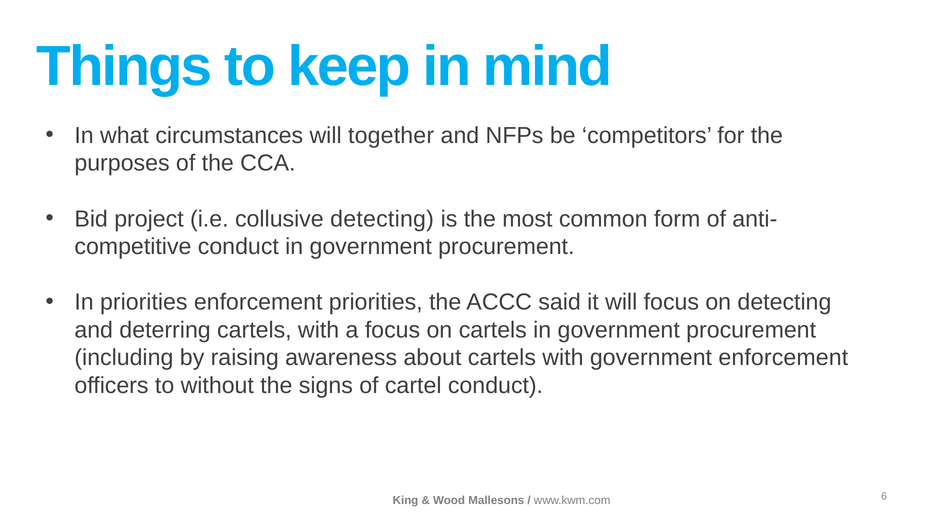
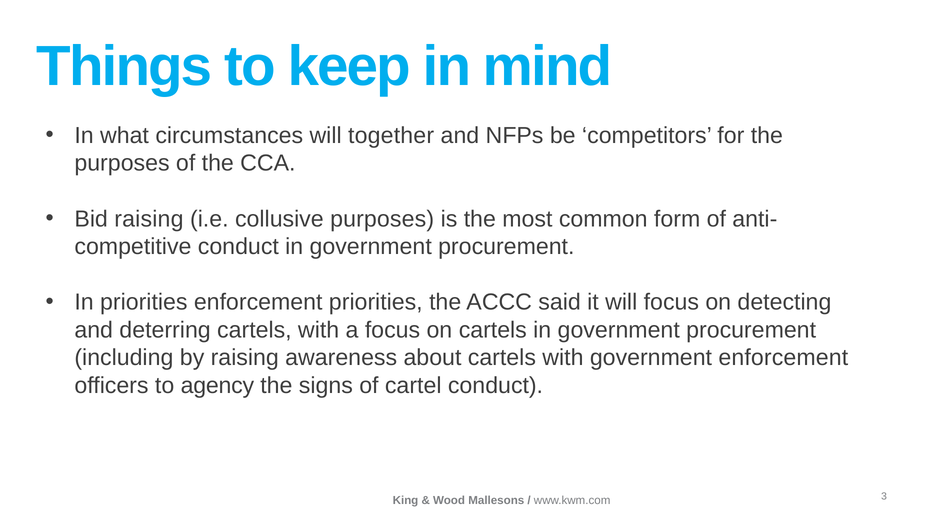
Bid project: project -> raising (149, 219)
collusive detecting: detecting -> purposes (382, 219)
without: without -> agency (217, 386)
6: 6 -> 3 (884, 496)
